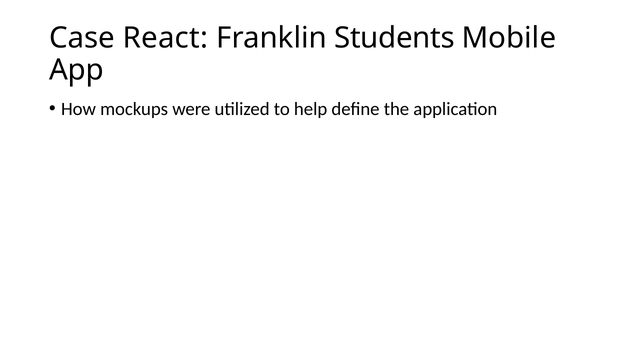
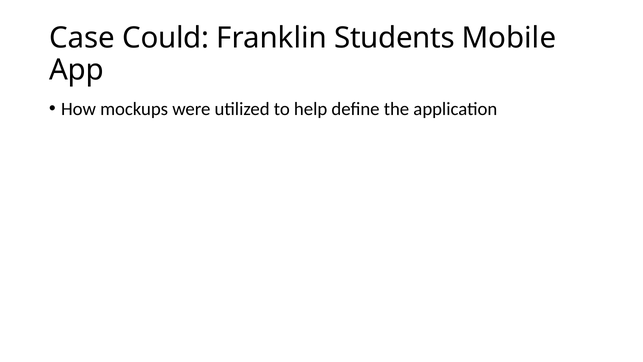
React: React -> Could (166, 38)
